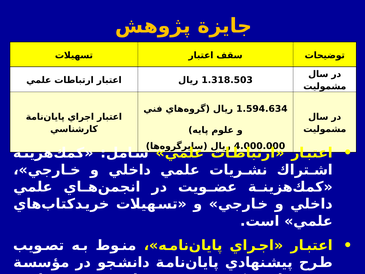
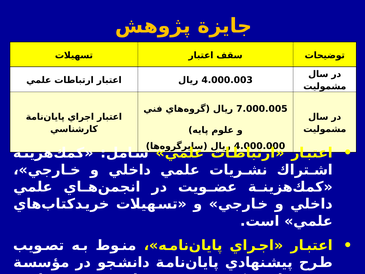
1.318.503: 1.318.503 -> 4.000.003 (227, 80)
1.594.634: 1.594.634 -> 7.000.005 (262, 109)
